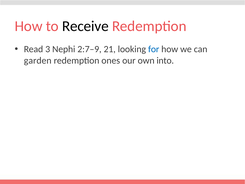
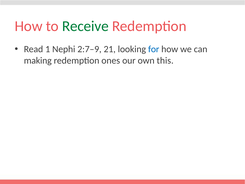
Receive colour: black -> green (85, 26)
3: 3 -> 1 (48, 49)
garden: garden -> making (38, 61)
into: into -> this (165, 61)
